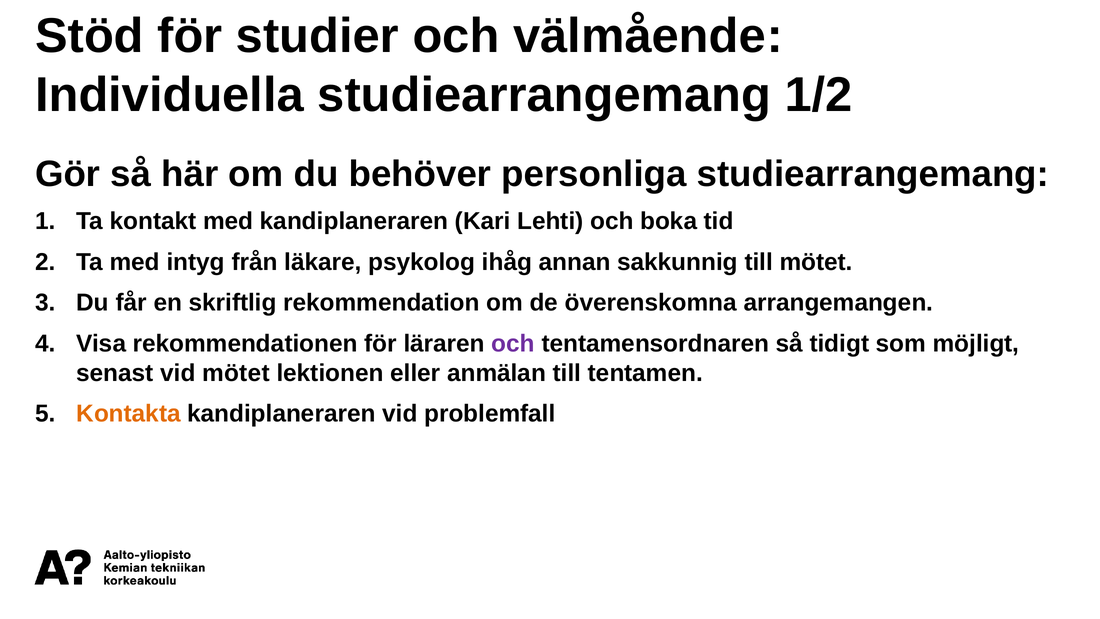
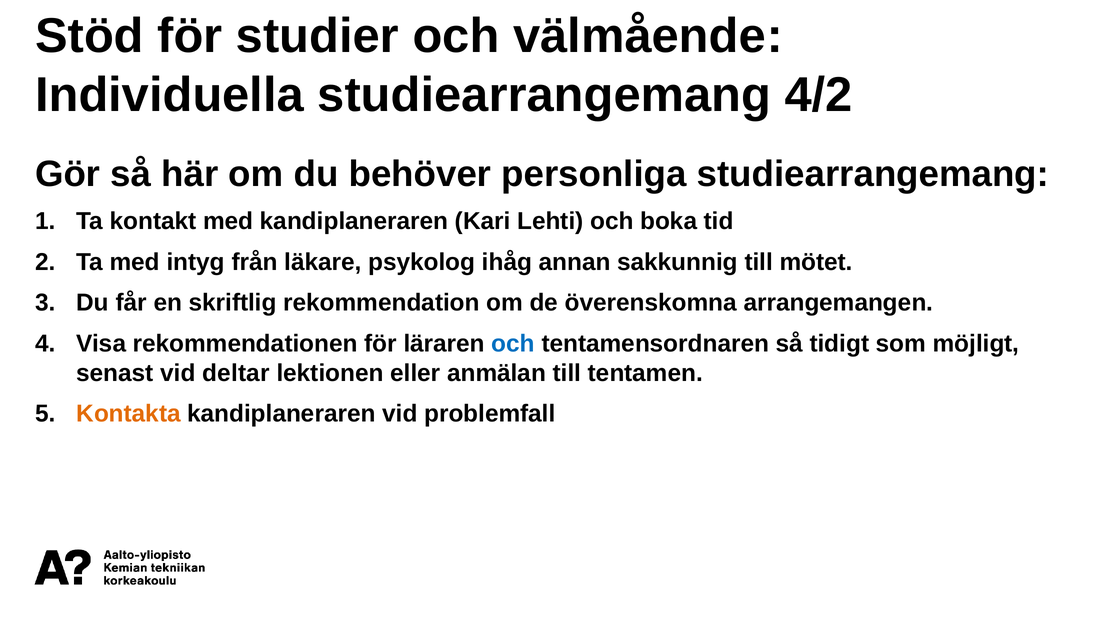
1/2: 1/2 -> 4/2 (819, 95)
och colour: purple -> blue (513, 344)
vid mötet: mötet -> deltar (236, 373)
